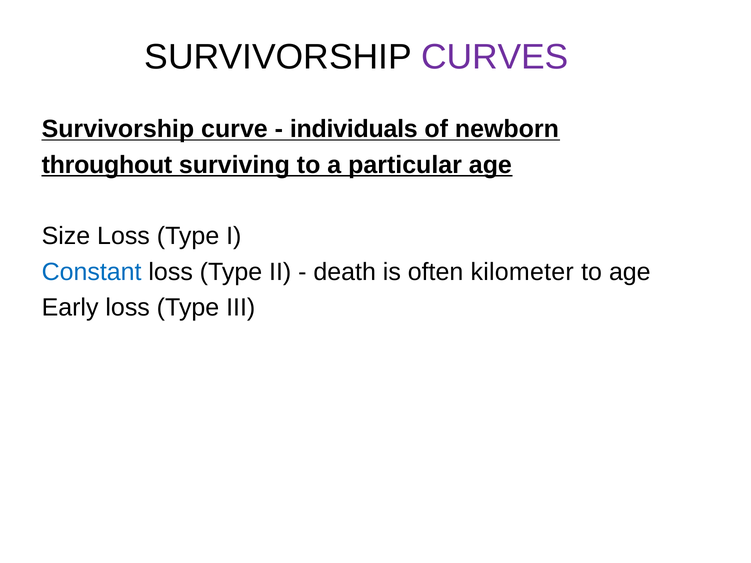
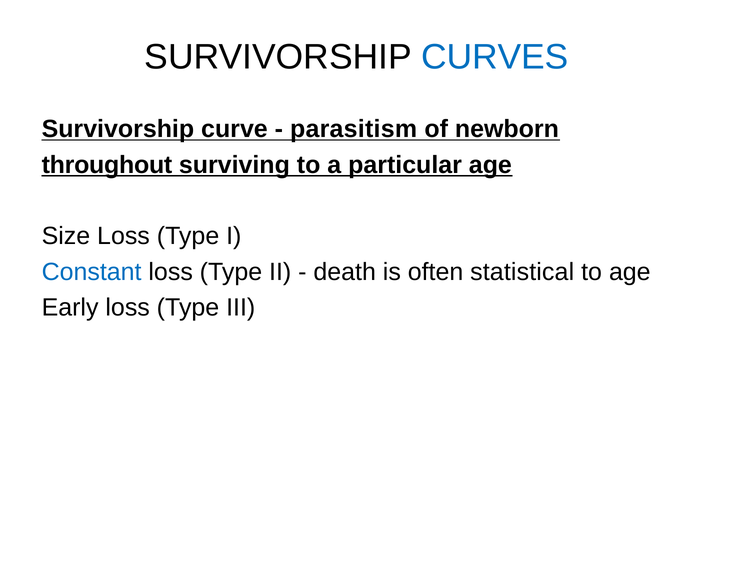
CURVES colour: purple -> blue (495, 57)
individuals: individuals -> parasitism (354, 129)
kilometer: kilometer -> statistical (522, 272)
